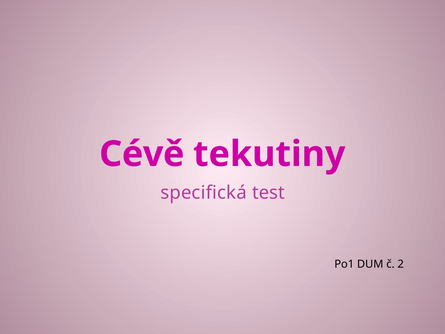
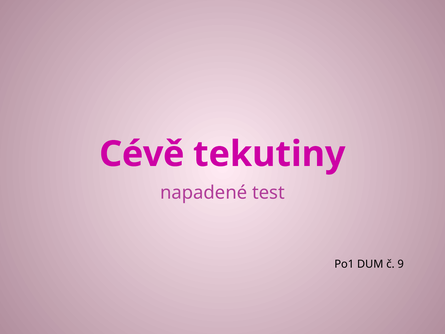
specifická: specifická -> napadené (204, 193)
2: 2 -> 9 (401, 264)
